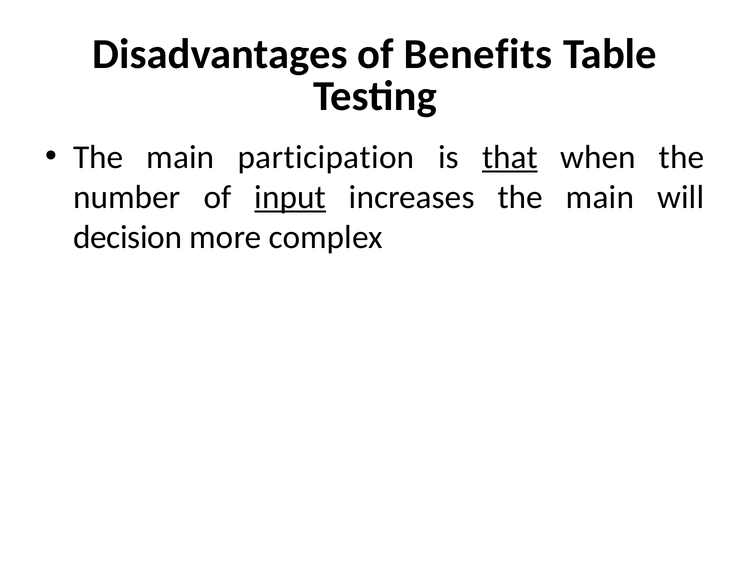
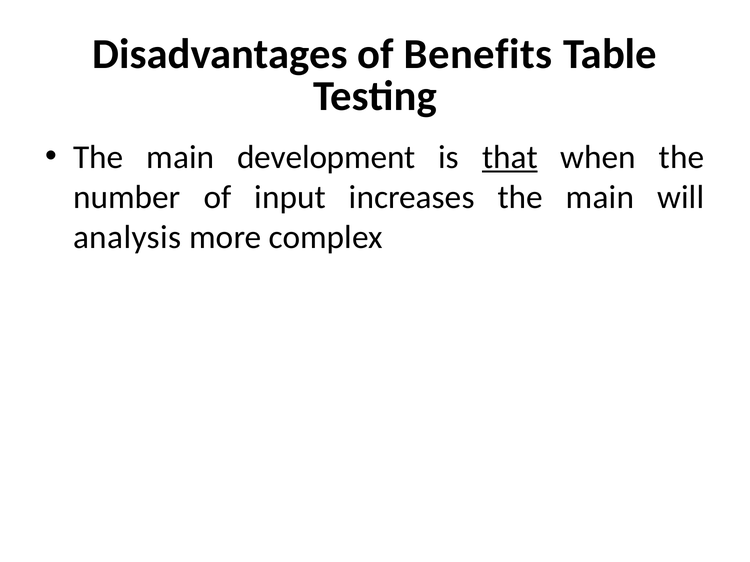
participation: participation -> development (326, 157)
input underline: present -> none (290, 197)
decision: decision -> analysis (127, 237)
